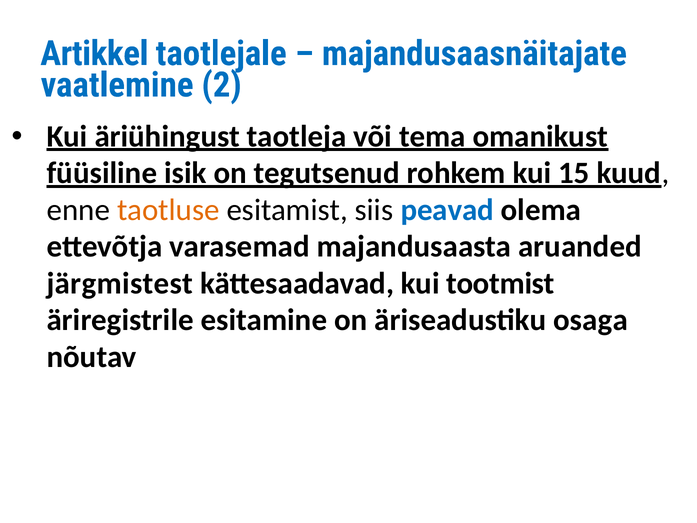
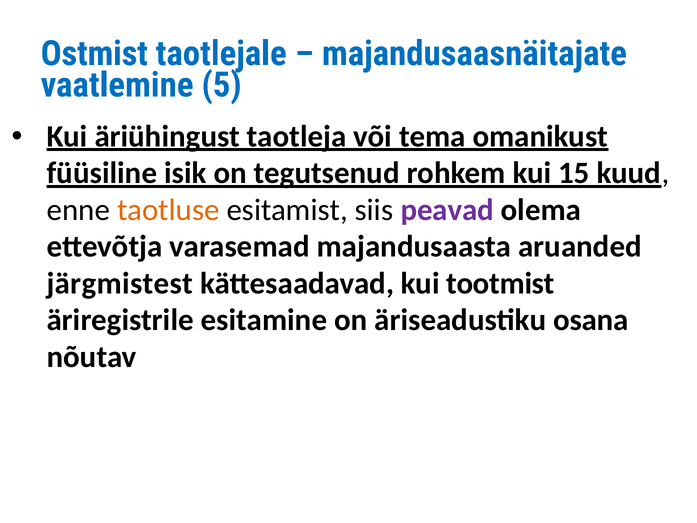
Artikkel: Artikkel -> Ostmist (94, 54)
2: 2 -> 5 (222, 85)
peavad colour: blue -> purple (447, 210)
osaga: osaga -> osana (591, 320)
